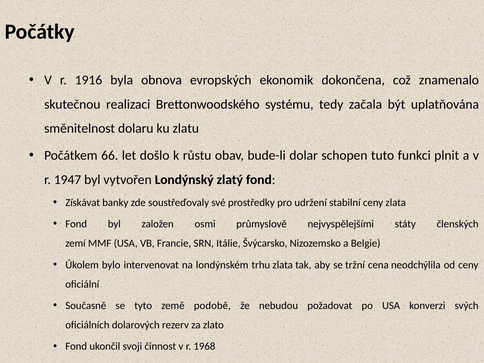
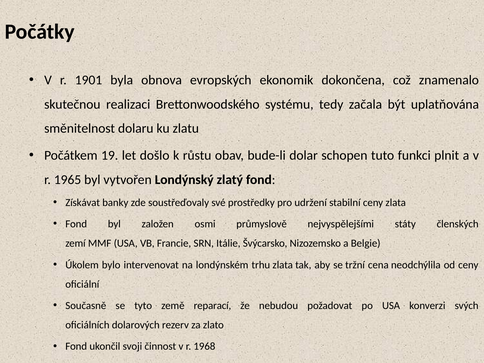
1916: 1916 -> 1901 (89, 80)
66: 66 -> 19 (110, 155)
1947: 1947 -> 1965 (68, 180)
podobě: podobě -> reparací (212, 306)
